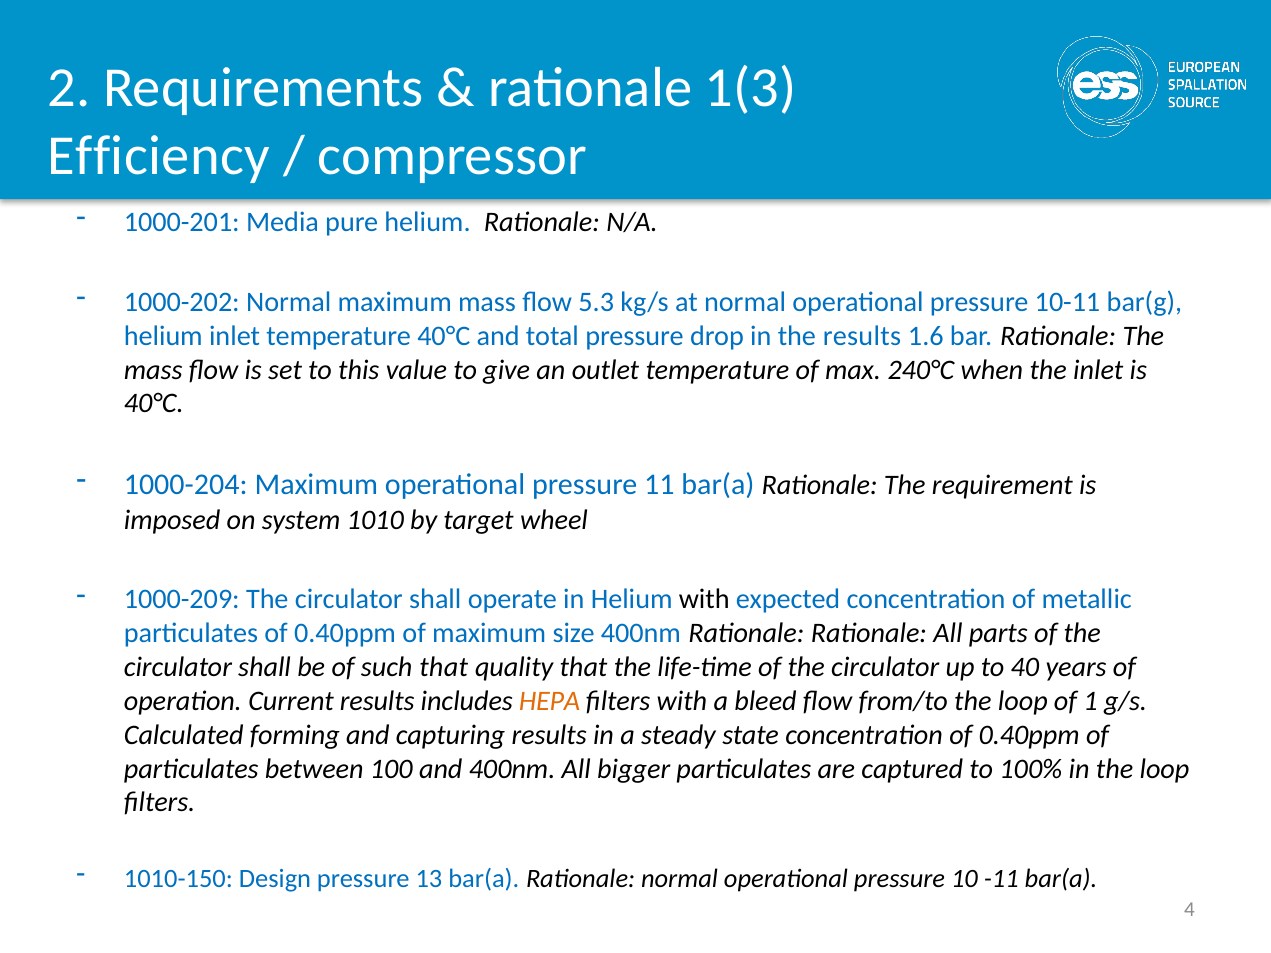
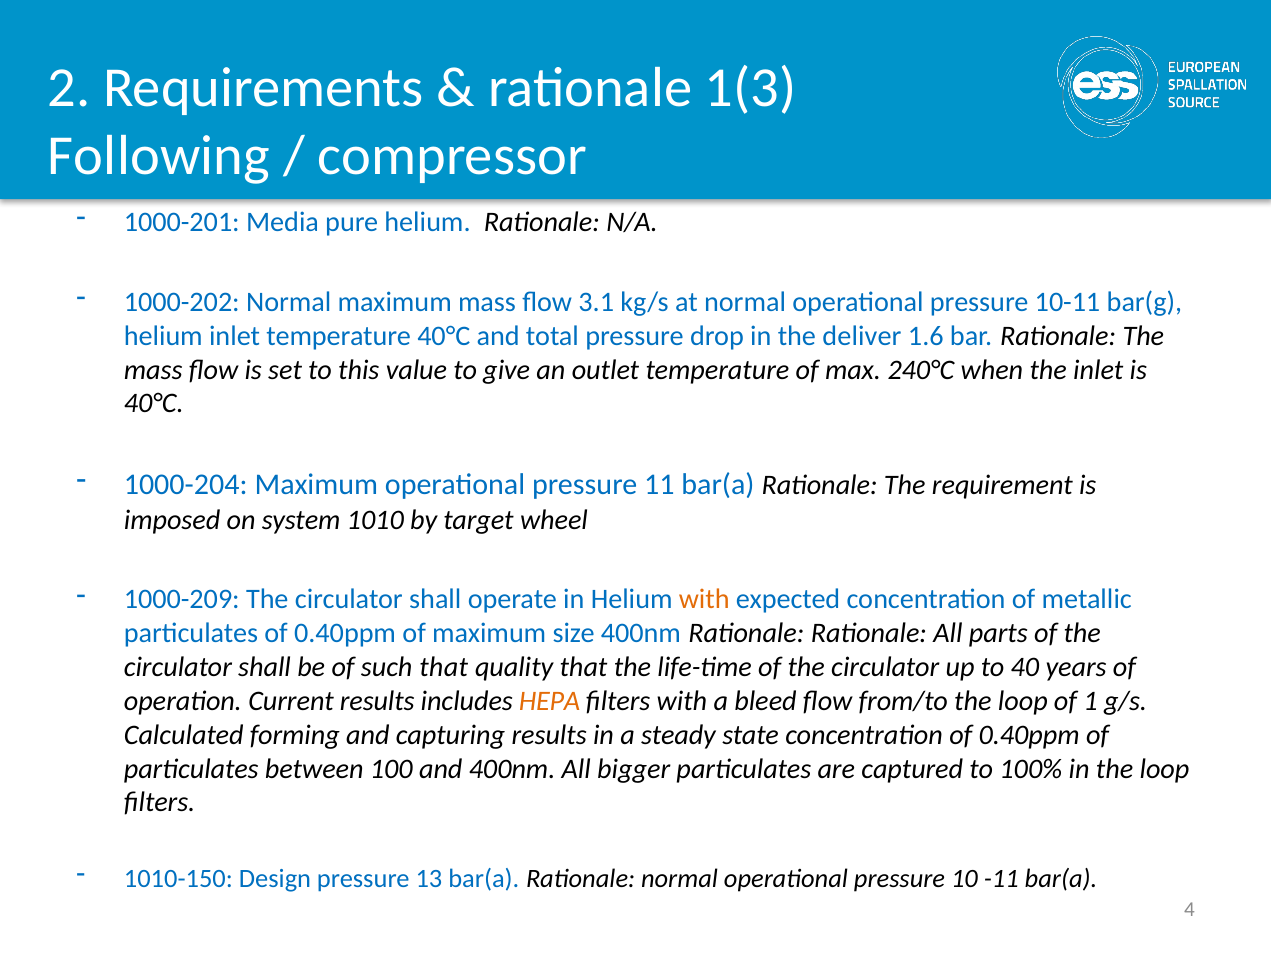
Efficiency: Efficiency -> Following (159, 155)
5.3: 5.3 -> 3.1 (596, 302)
the results: results -> deliver (862, 336)
with colour: black -> orange (704, 600)
